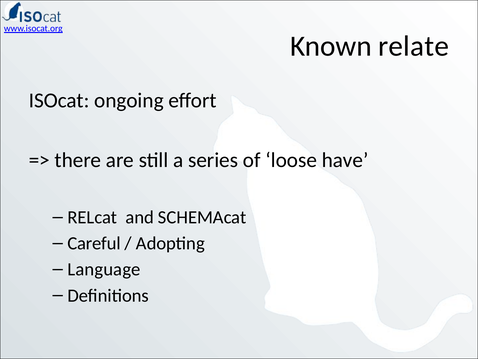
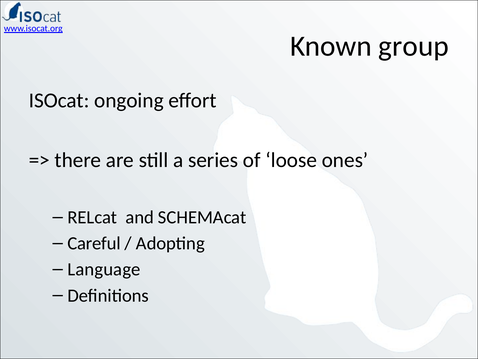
relate: relate -> group (414, 46)
have: have -> ones (345, 160)
